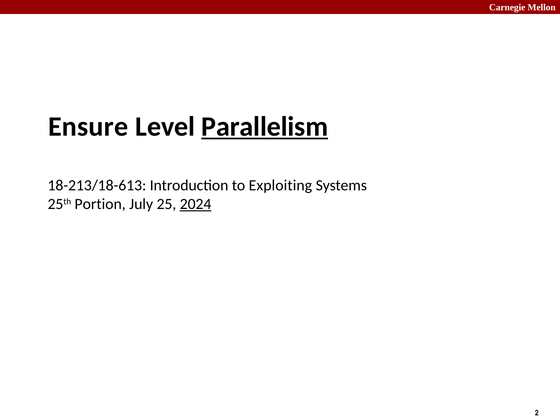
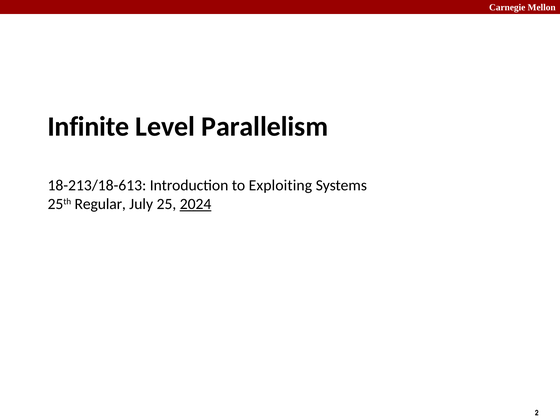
Ensure: Ensure -> Infinite (88, 126)
Parallelism underline: present -> none (265, 126)
Portion: Portion -> Regular (100, 204)
